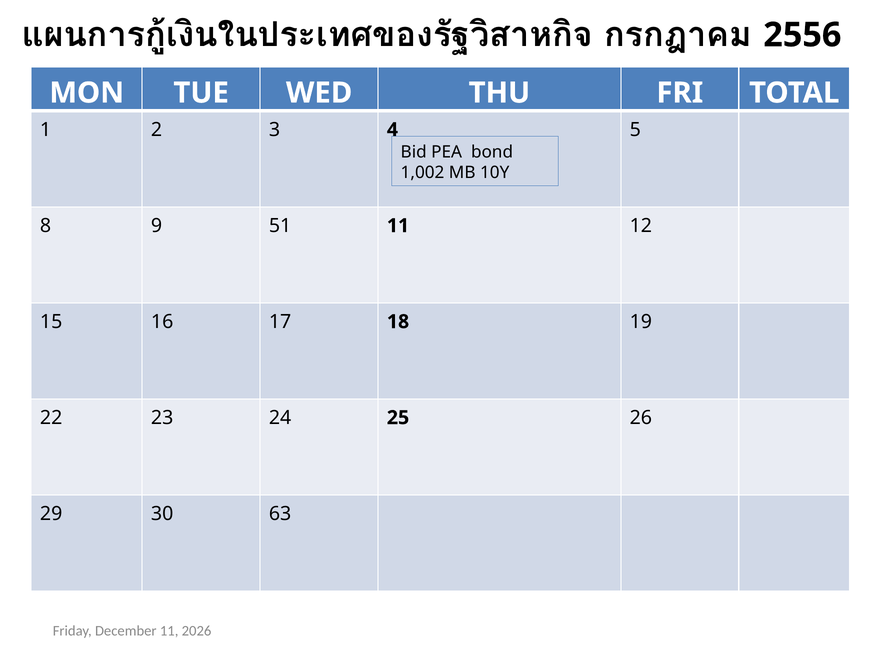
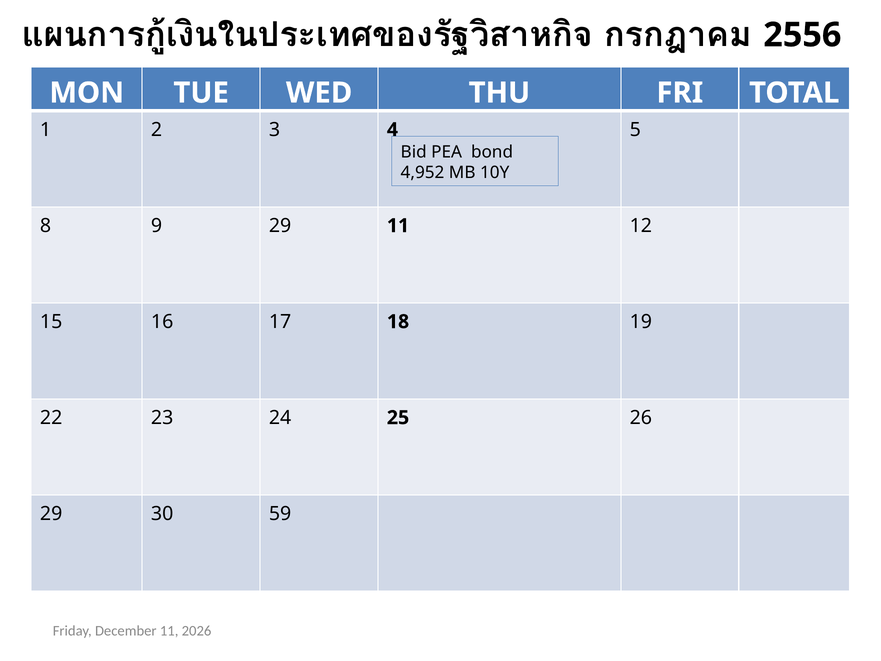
1,002: 1,002 -> 4,952 (423, 172)
9 51: 51 -> 29 (280, 226)
63: 63 -> 59 (280, 514)
